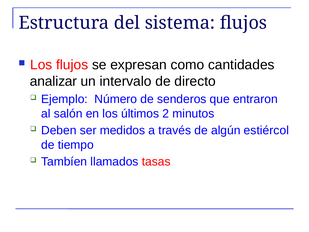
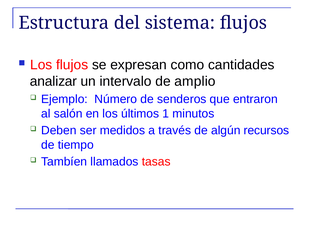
directo: directo -> amplio (195, 81)
2: 2 -> 1 (166, 113)
estiércol: estiércol -> recursos (266, 130)
